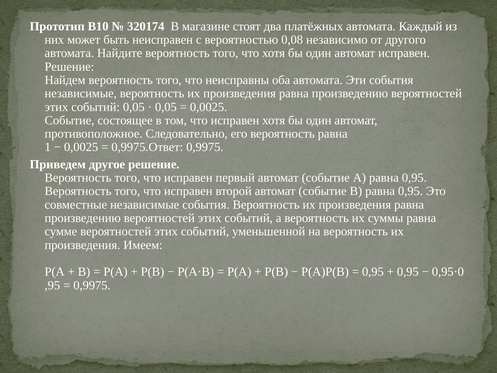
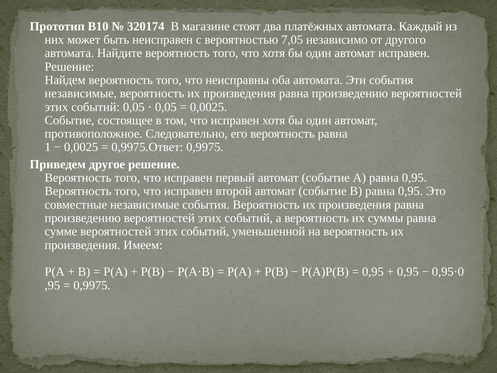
0,08: 0,08 -> 7,05 (292, 40)
